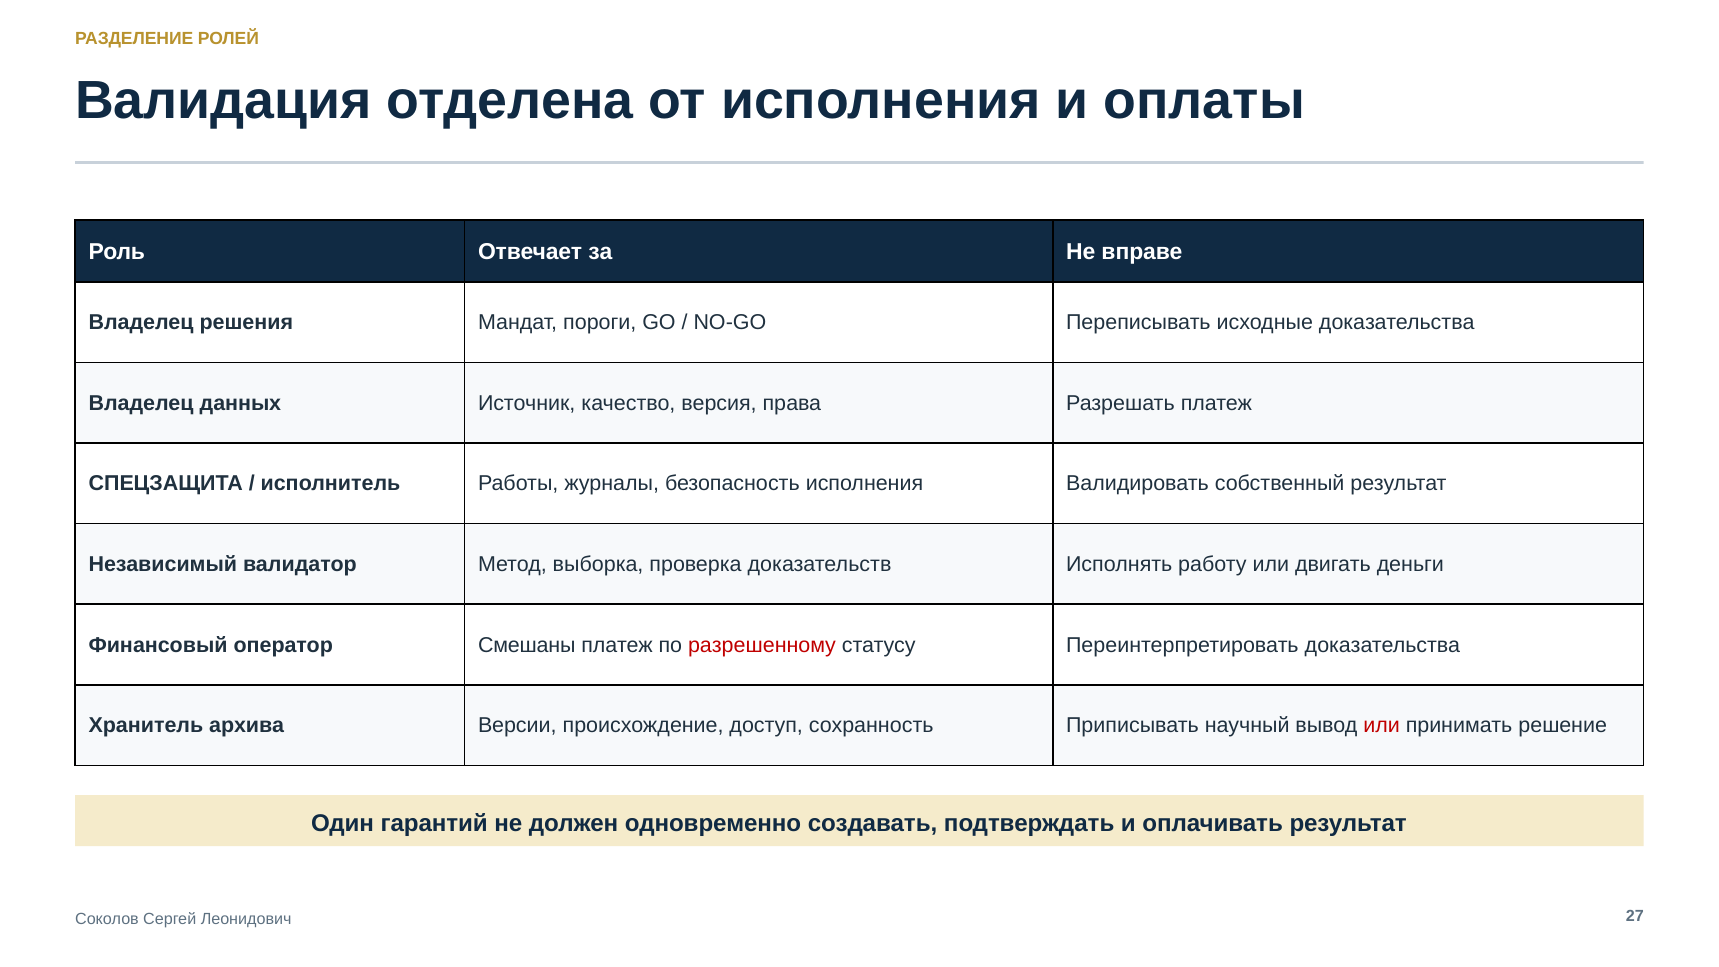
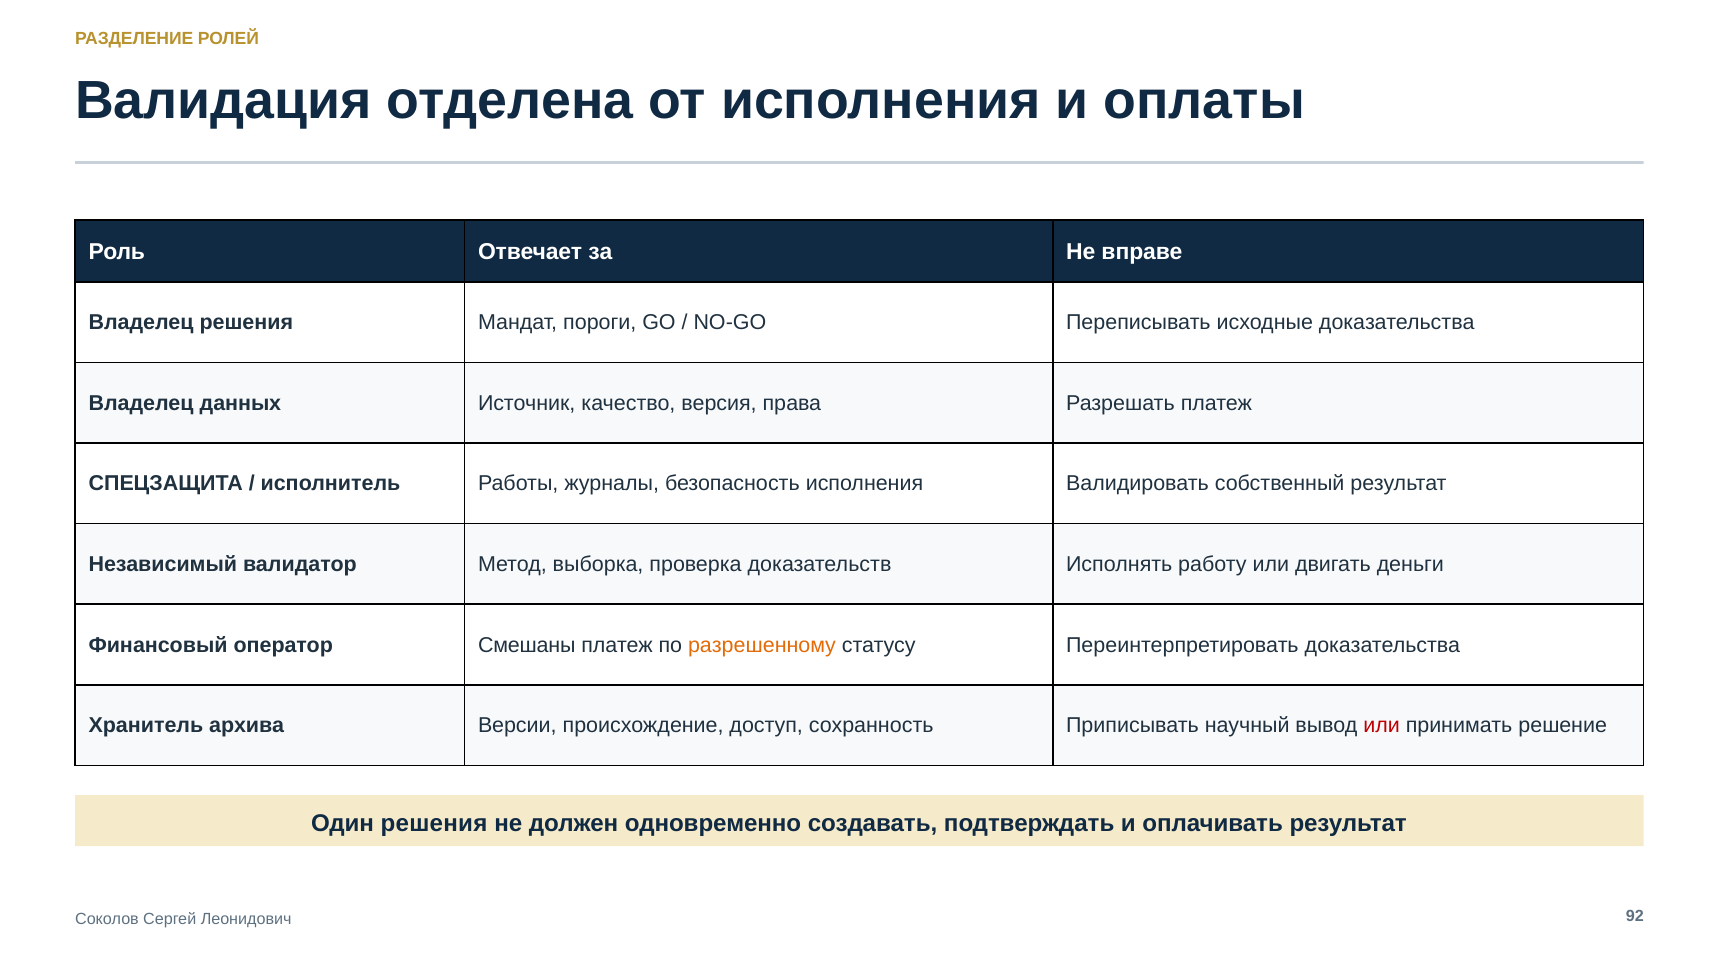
разрешенному colour: red -> orange (762, 645)
Один гарантий: гарантий -> решения (434, 823)
27: 27 -> 92 (1635, 916)
